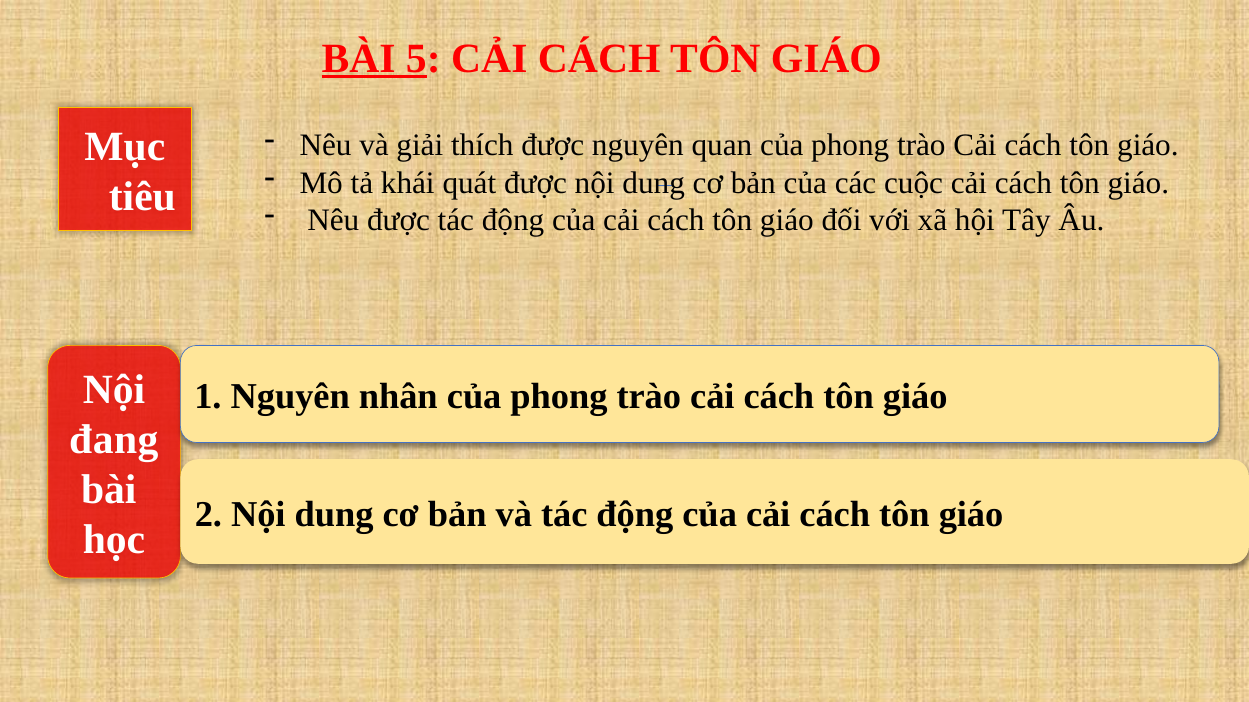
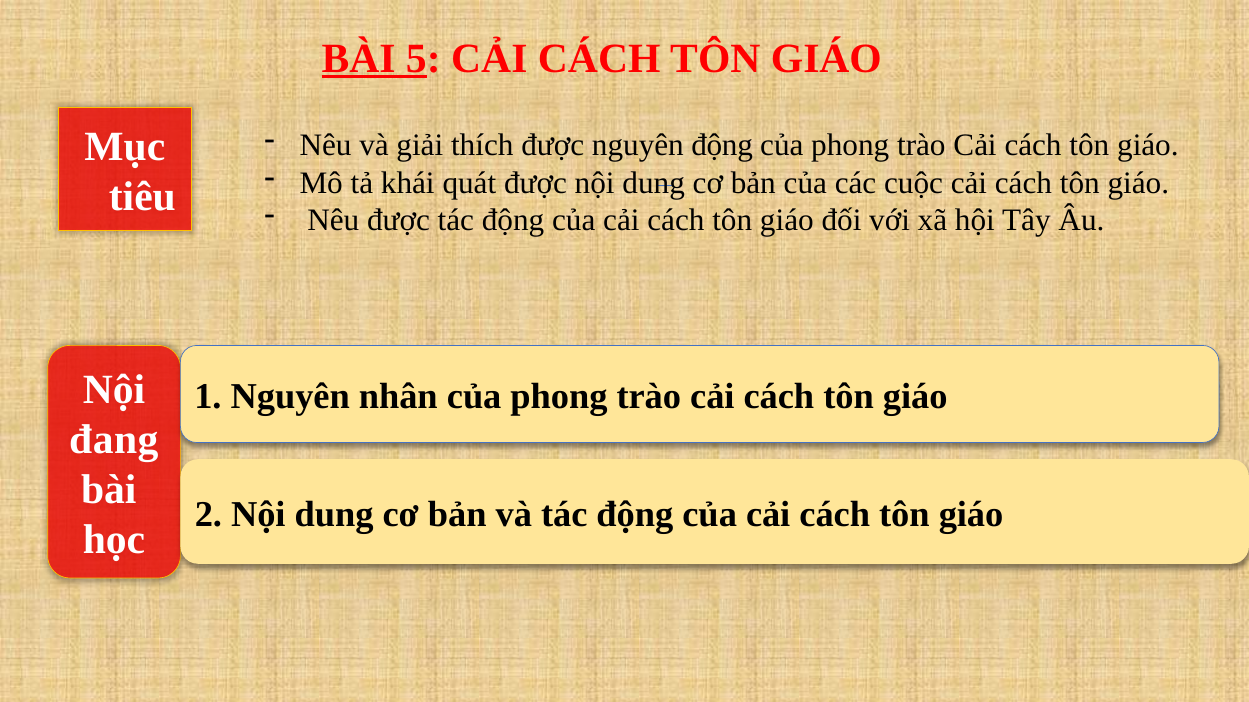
nguyên quan: quan -> động (722, 145)
